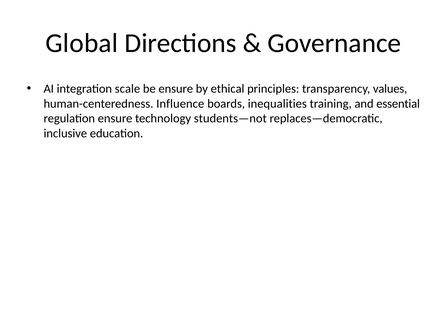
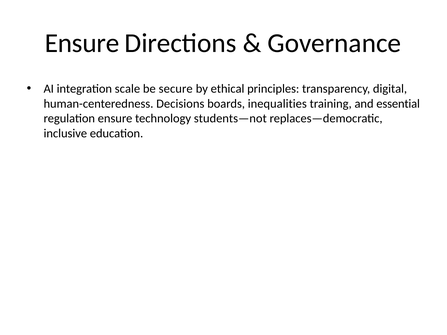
Global: Global -> Ensure (82, 43)
be ensure: ensure -> secure (176, 89)
values: values -> digital (390, 89)
Influence: Influence -> Decisions (180, 104)
